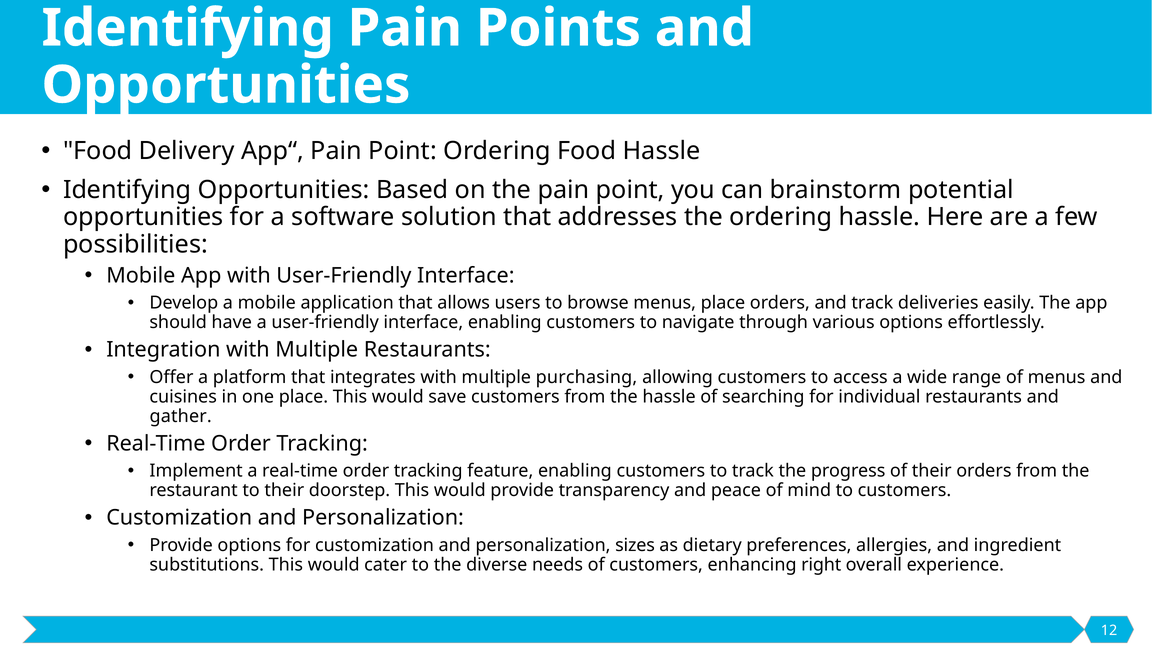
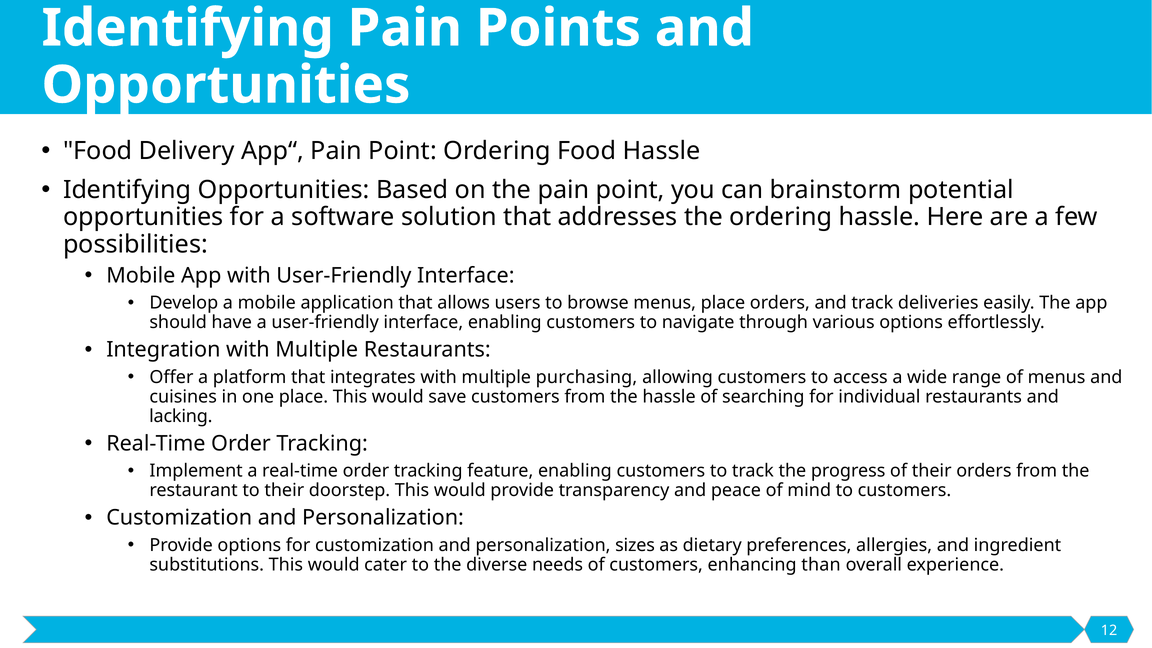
gather: gather -> lacking (181, 416)
right: right -> than (821, 565)
